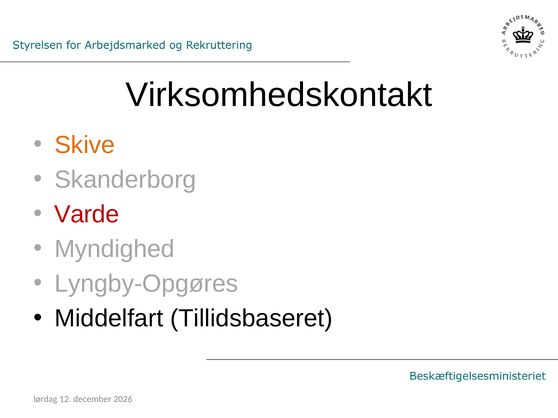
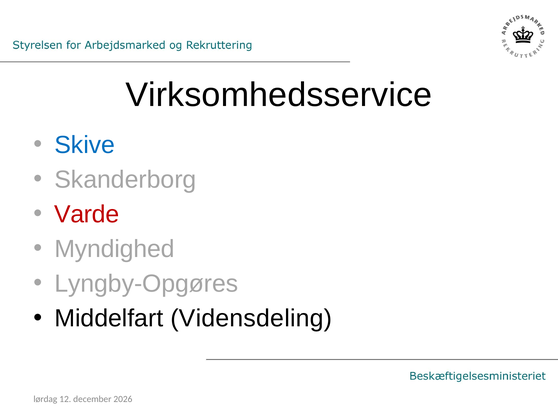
Virksomhedskontakt: Virksomhedskontakt -> Virksomhedsservice (279, 95)
Skive colour: orange -> blue (85, 145)
Tillidsbaseret: Tillidsbaseret -> Vidensdeling (251, 319)
